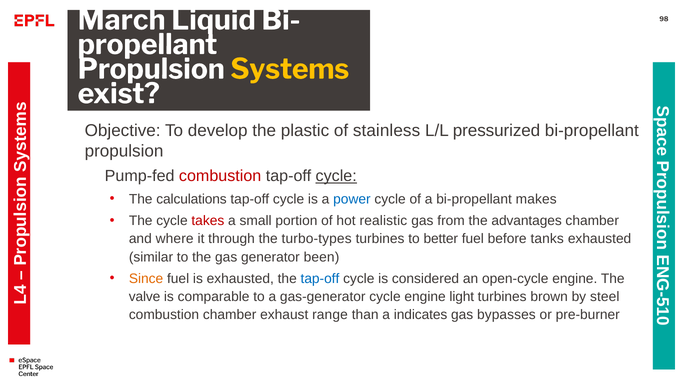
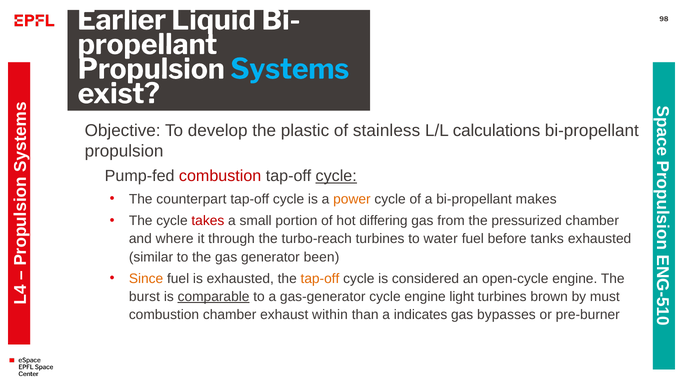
March: March -> Earlier (122, 20)
Systems colour: yellow -> light blue (290, 69)
pressurized: pressurized -> calculations (497, 131)
calculations: calculations -> counterpart (191, 199)
power colour: blue -> orange (352, 199)
realistic: realistic -> differing (383, 221)
advantages: advantages -> pressurized (527, 221)
turbo-types: turbo-types -> turbo-reach (317, 239)
better: better -> water (441, 239)
tap-off colour: blue -> orange (320, 279)
valve: valve -> burst (144, 297)
comparable underline: none -> present (214, 297)
steel: steel -> must (605, 297)
range: range -> within (330, 315)
